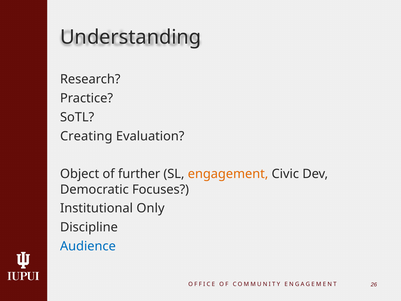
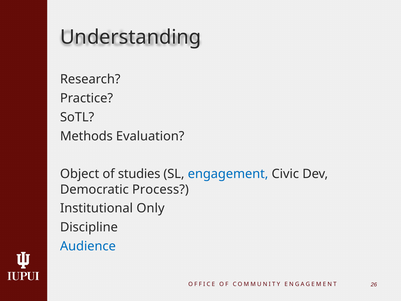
Creating: Creating -> Methods (86, 136)
further: further -> studies (139, 174)
engagement colour: orange -> blue (228, 174)
Focuses: Focuses -> Process (160, 189)
